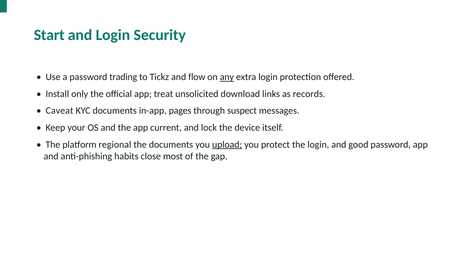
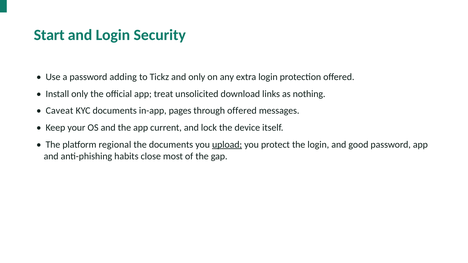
trading: trading -> adding (123, 77)
and flow: flow -> only (197, 77)
any underline: present -> none (227, 77)
records: records -> nothing (309, 94)
through suspect: suspect -> offered (242, 111)
